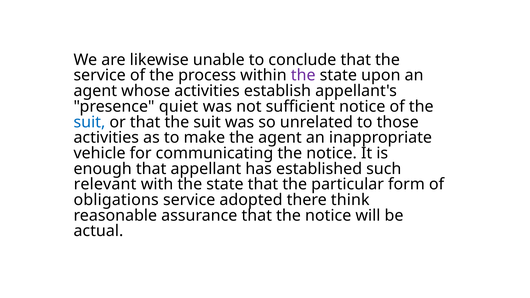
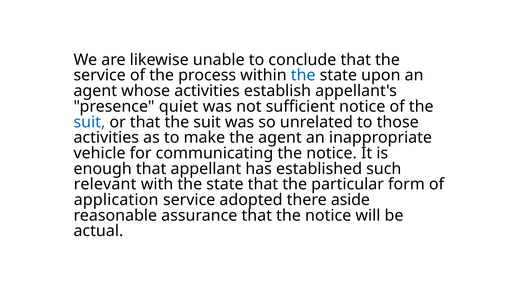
the colour: purple -> blue (303, 75)
obligations: obligations -> application (116, 200)
think: think -> aside (350, 200)
